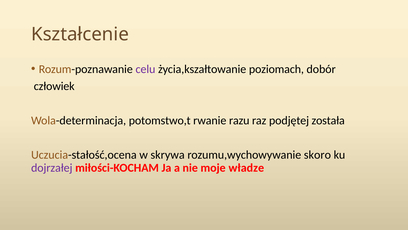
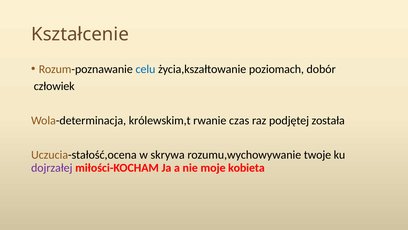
celu colour: purple -> blue (145, 69)
potomstwo,t: potomstwo,t -> królewskim,t (160, 120)
razu: razu -> czas (239, 120)
skoro: skoro -> twoje (318, 155)
władze: władze -> kobieta (246, 167)
